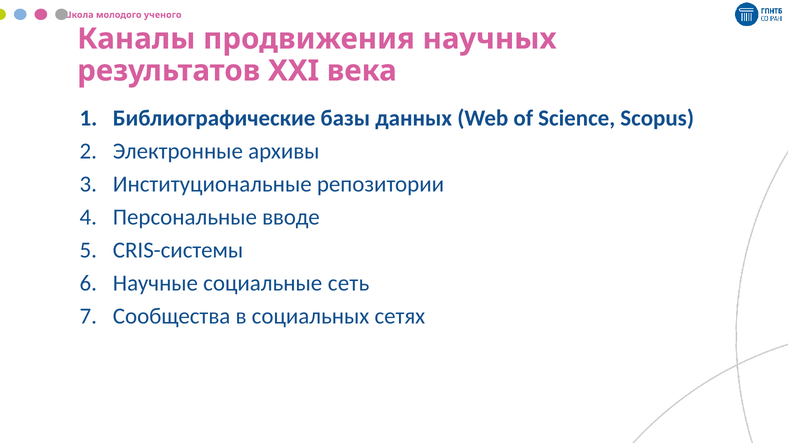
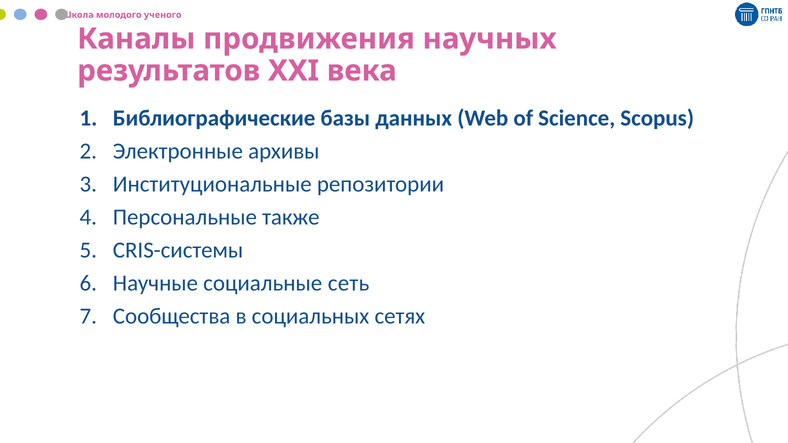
вводе: вводе -> также (291, 217)
